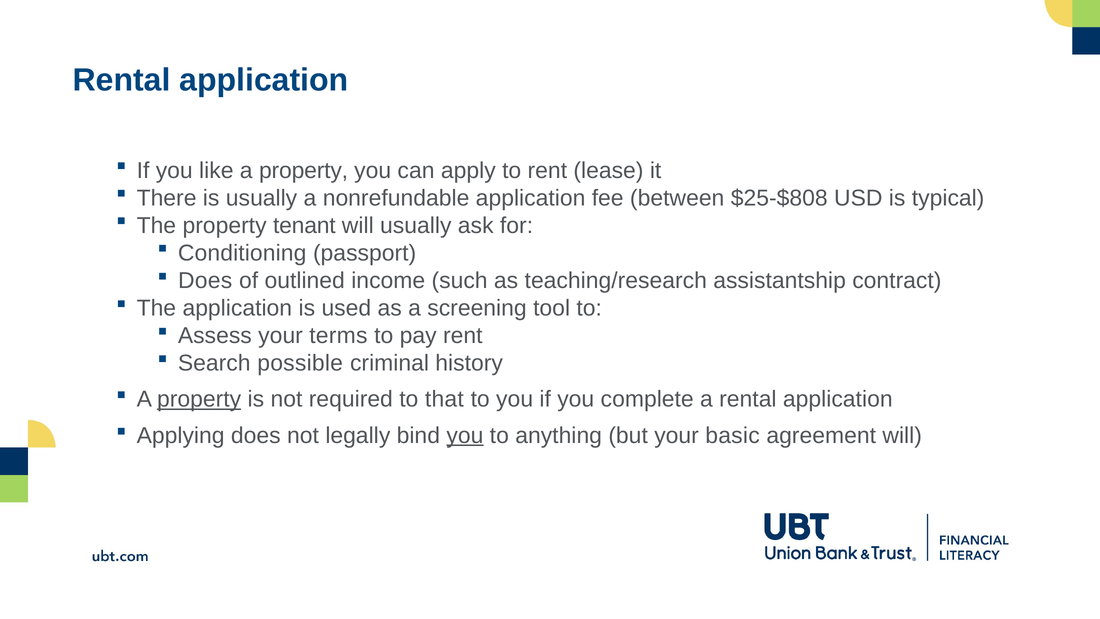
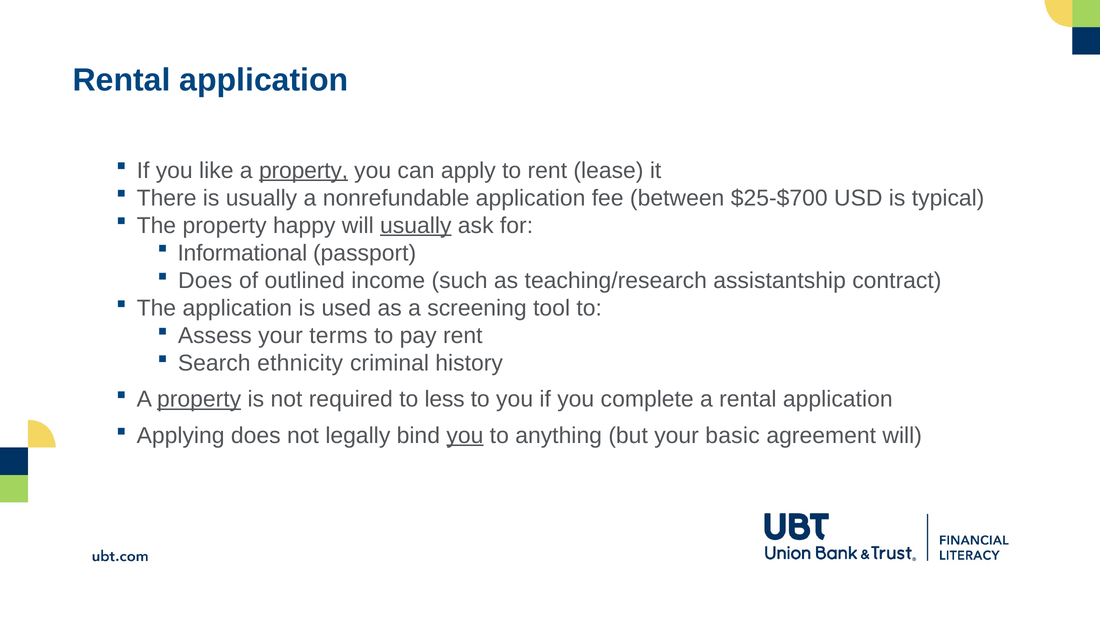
property underline: none -> present (304, 170)
$25-$808: $25-$808 -> $25-$700 (779, 198)
tenant: tenant -> happy (304, 225)
usually underline: none -> present (416, 225)
Conditioning: Conditioning -> Informational (242, 253)
possible: possible -> ethnicity (300, 363)
that: that -> less (445, 399)
